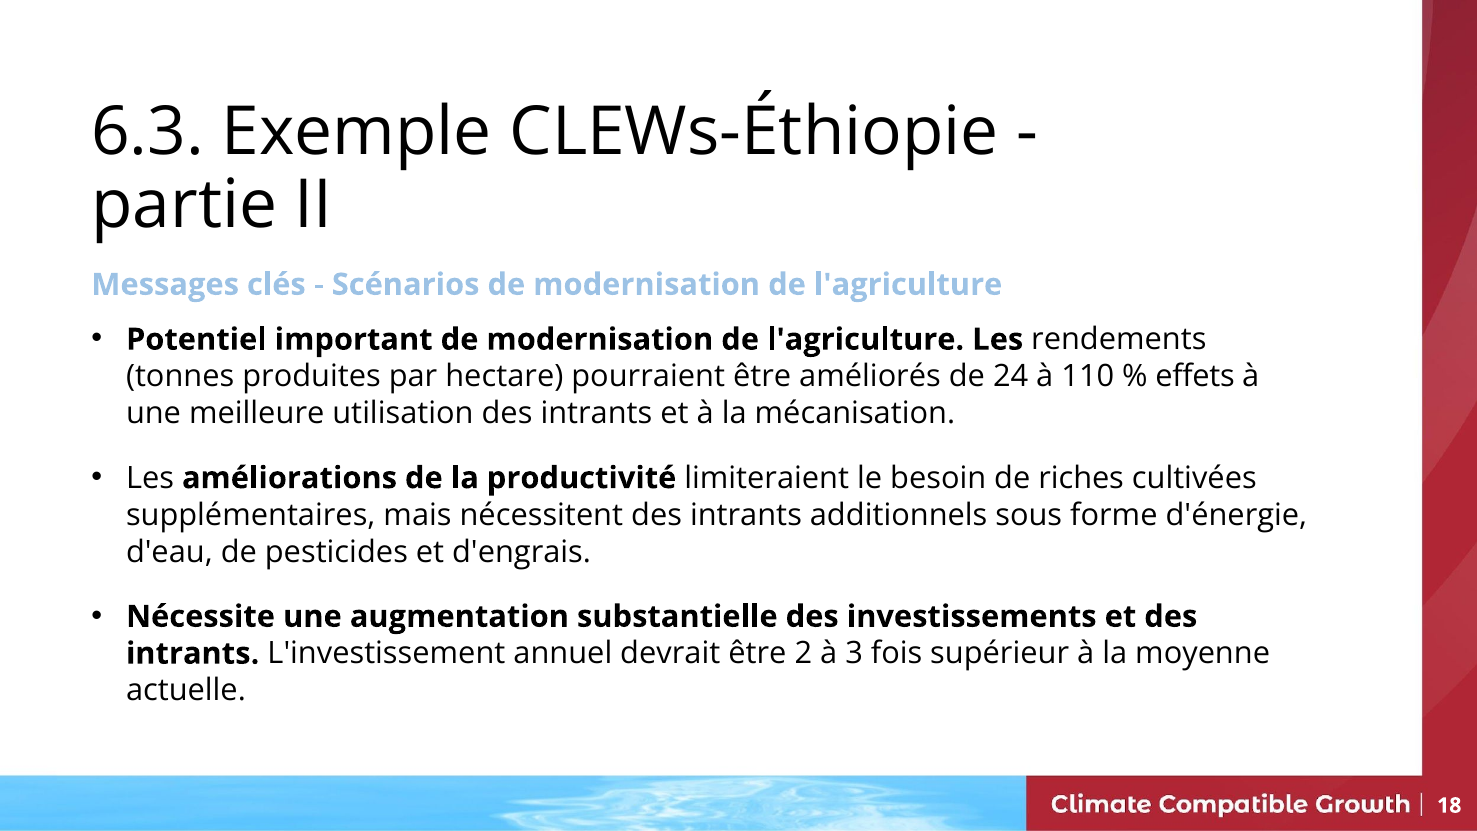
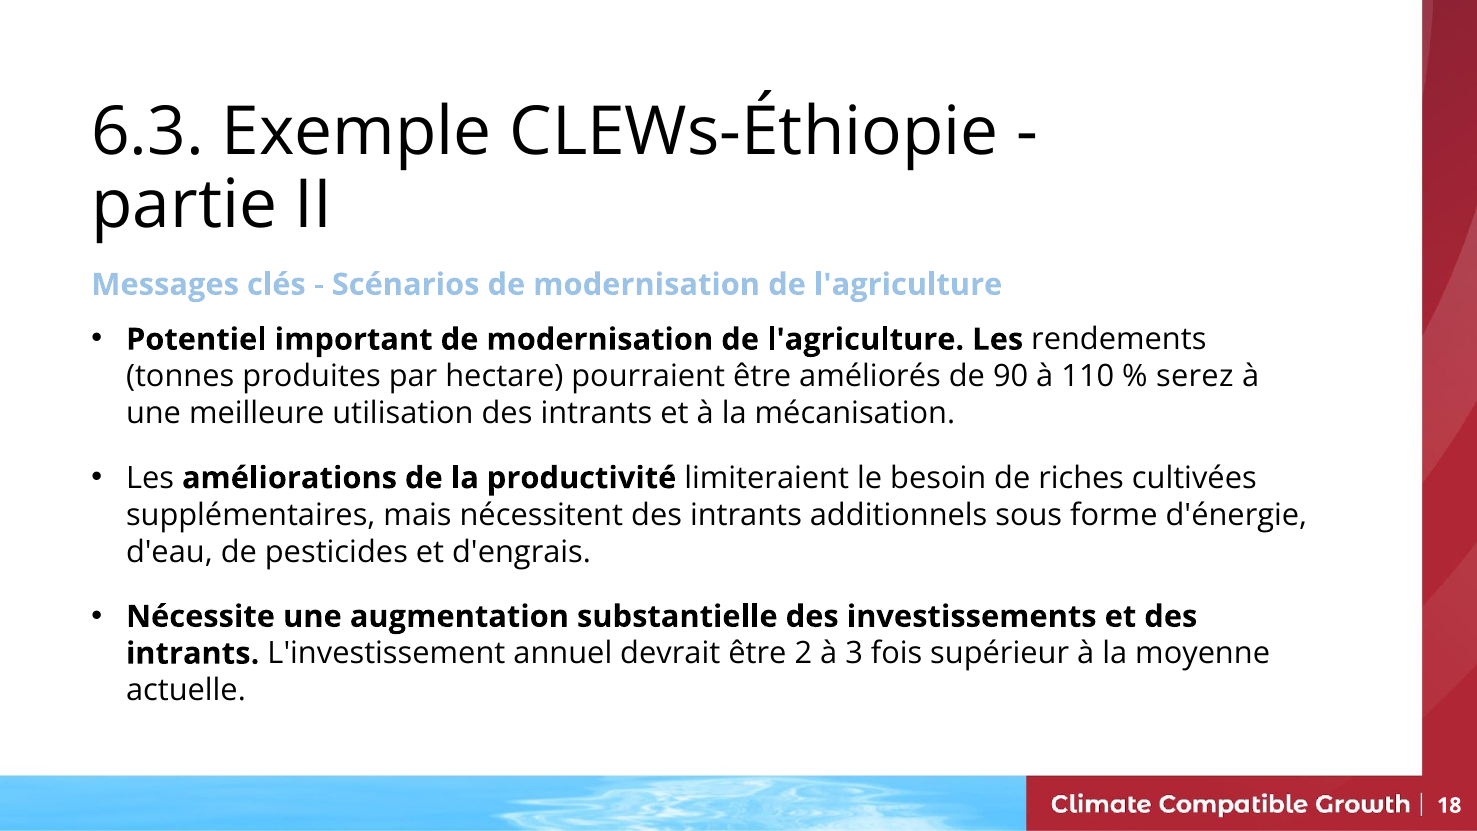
24: 24 -> 90 (1011, 376)
effets: effets -> serez (1195, 376)
